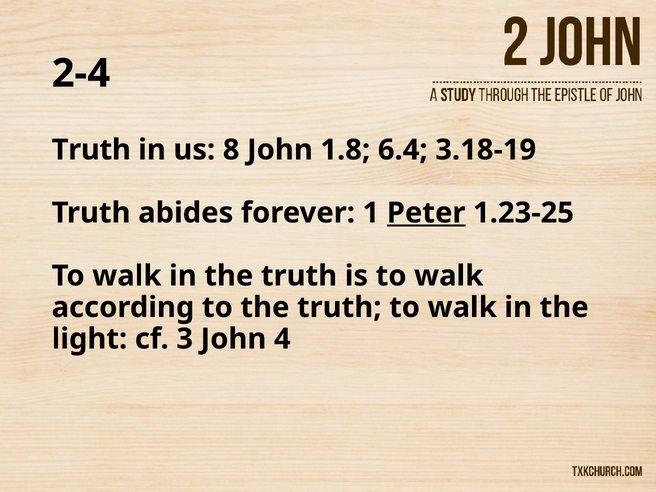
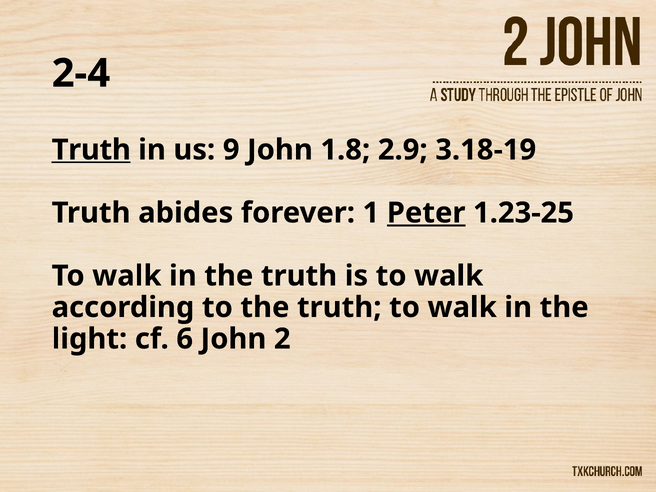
Truth underline: none -> present (91, 150)
8: 8 -> 9 (231, 150)
6.4: 6.4 -> 2.9 (403, 150)
3: 3 -> 6 (185, 339)
4: 4 -> 2 (282, 339)
